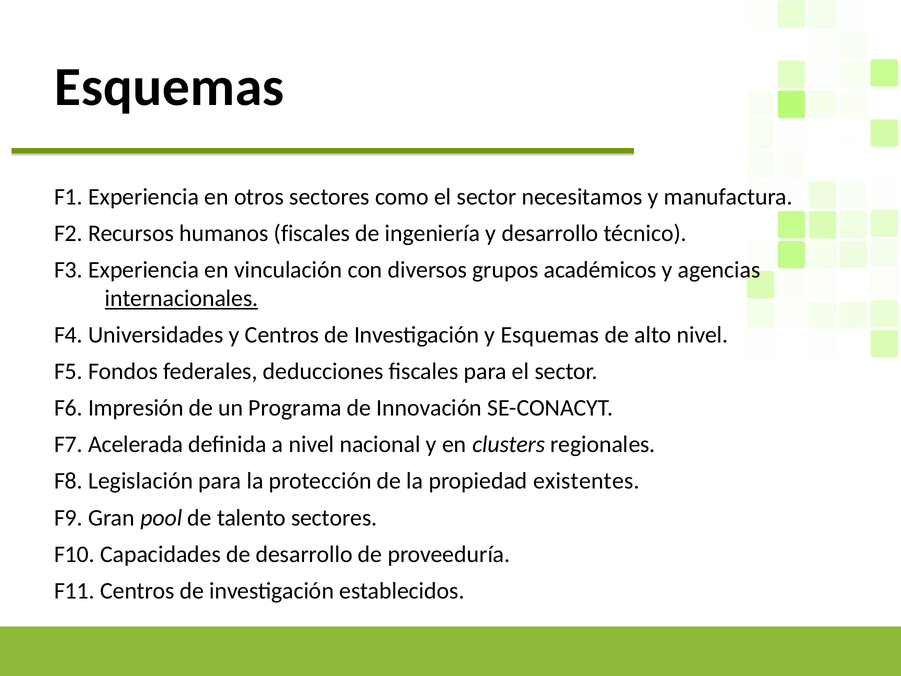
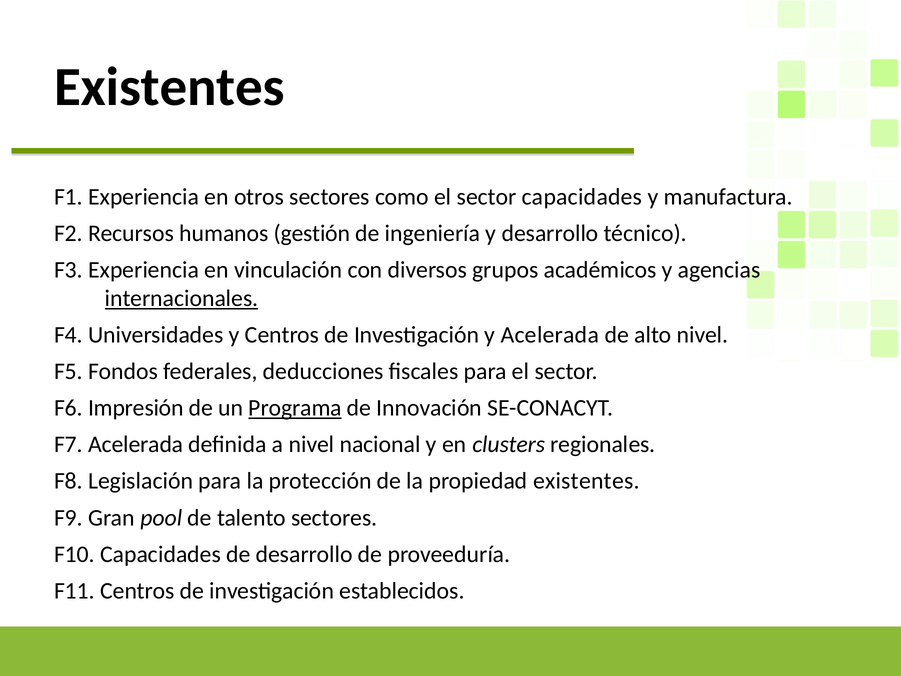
Esquemas: Esquemas -> Existentes (169, 87)
sector necesitamos: necesitamos -> capacidades (582, 197)
humanos fiscales: fiscales -> gestión (312, 233)
y Esquemas: Esquemas -> Acelerada (550, 335)
Programa underline: none -> present (295, 408)
